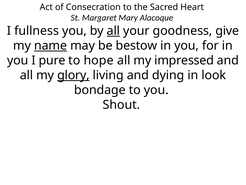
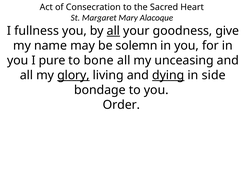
name underline: present -> none (51, 46)
bestow: bestow -> solemn (136, 46)
hope: hope -> bone (99, 60)
impressed: impressed -> unceasing (184, 60)
dying underline: none -> present (168, 75)
look: look -> side (214, 75)
Shout: Shout -> Order (121, 105)
